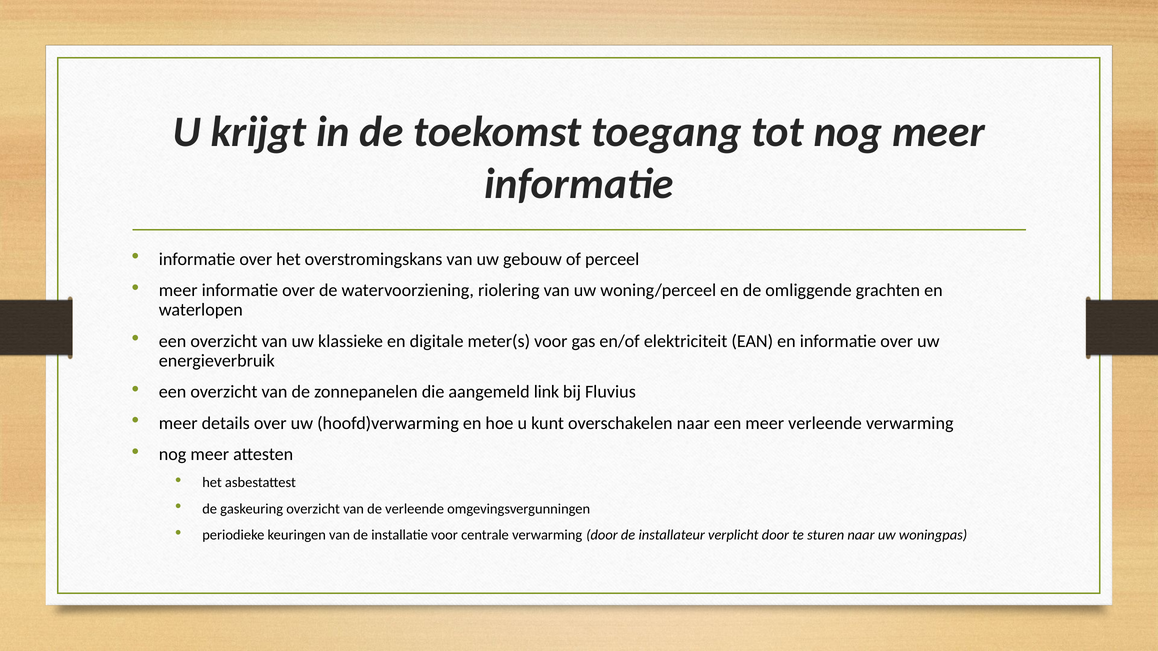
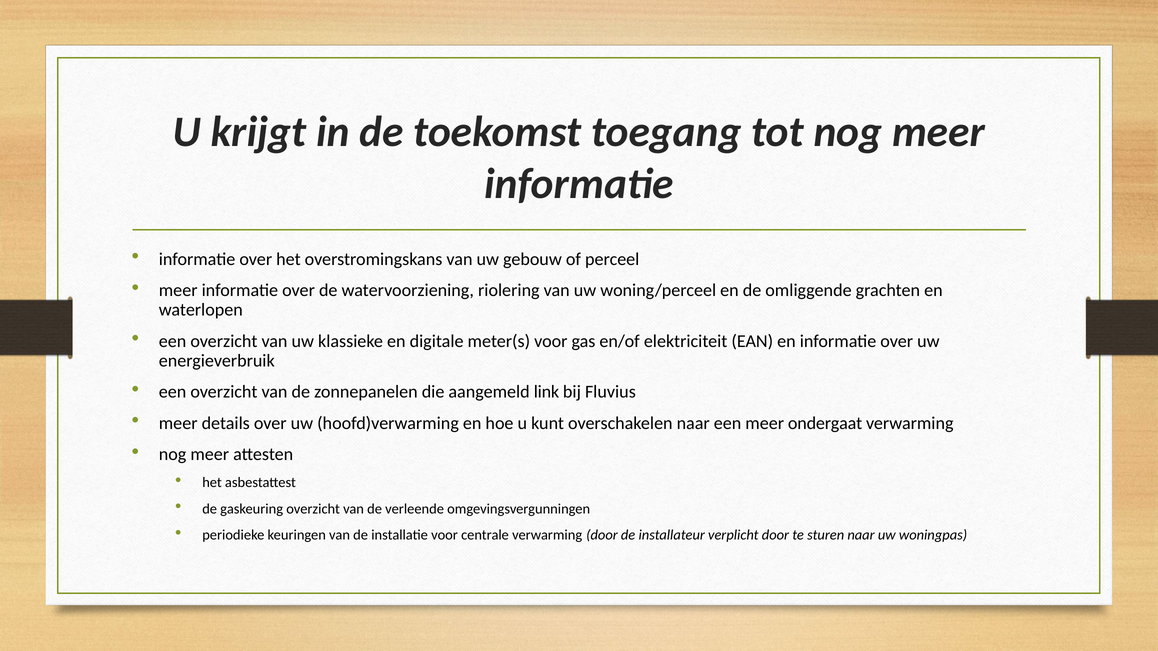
meer verleende: verleende -> ondergaat (825, 423)
